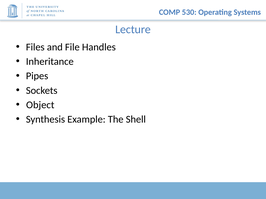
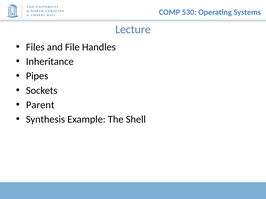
Object: Object -> Parent (40, 105)
